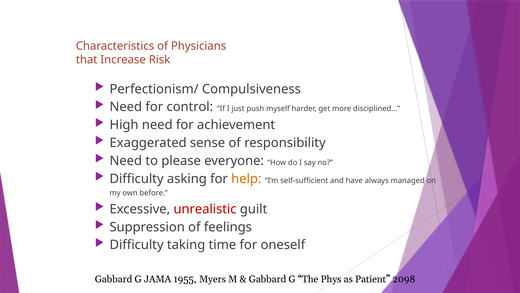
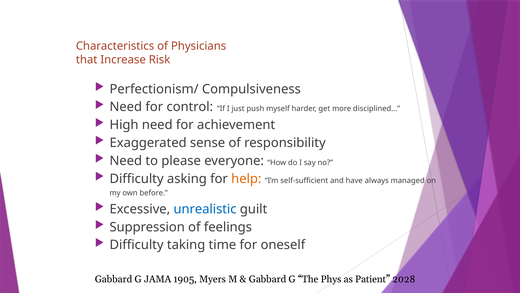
unrealistic colour: red -> blue (205, 209)
1955: 1955 -> 1905 (185, 279)
2098: 2098 -> 2028 (404, 279)
